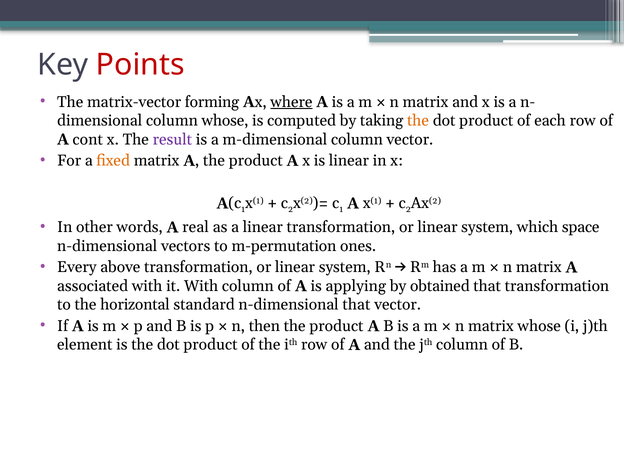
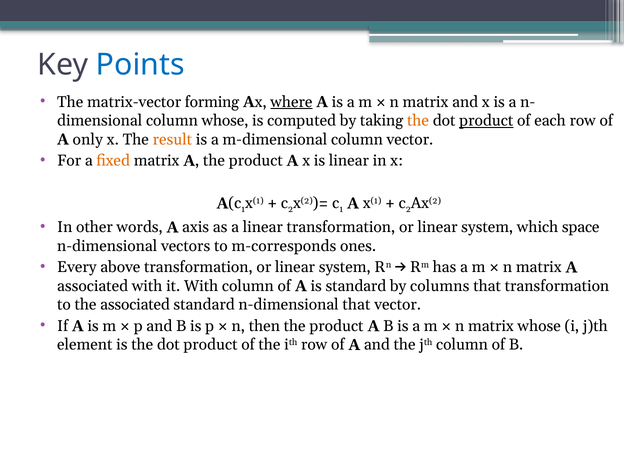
Points colour: red -> blue (140, 65)
product underline: none -> present (486, 121)
cont: cont -> only (88, 139)
result colour: purple -> orange (172, 139)
real: real -> axis (196, 227)
m-permutation: m-permutation -> m-corresponds (284, 246)
is applying: applying -> standard (356, 286)
obtained: obtained -> columns (440, 286)
the horizontal: horizontal -> associated (135, 305)
